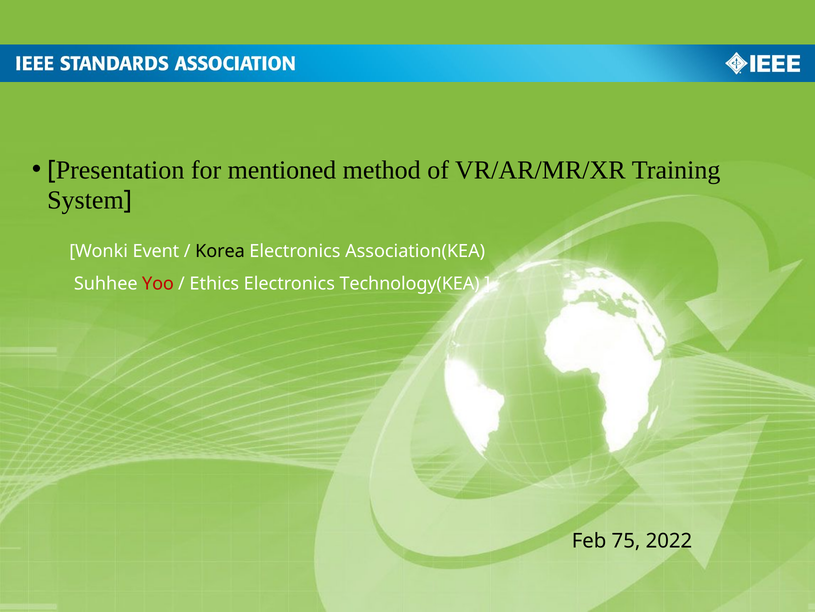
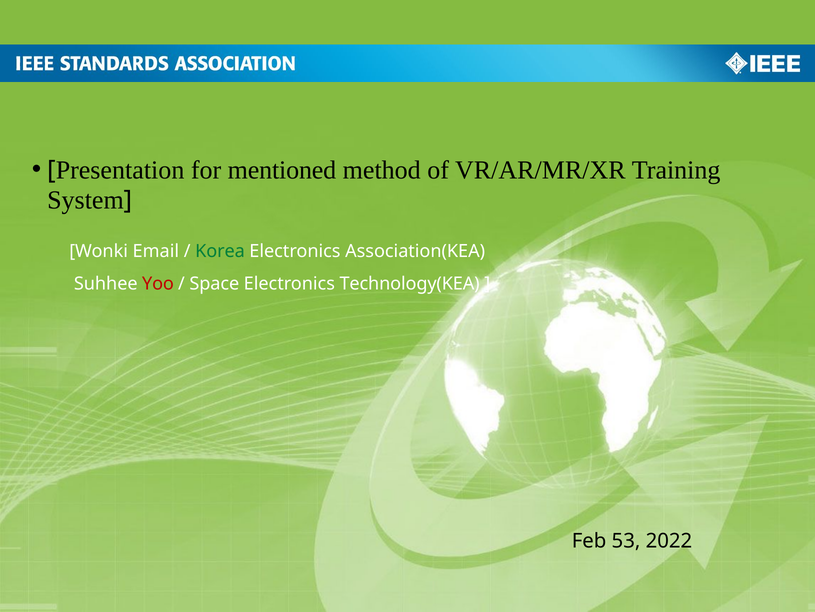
Event: Event -> Email (156, 251)
Korea colour: black -> green (220, 251)
Ethics: Ethics -> Space (214, 283)
75: 75 -> 53 (626, 541)
